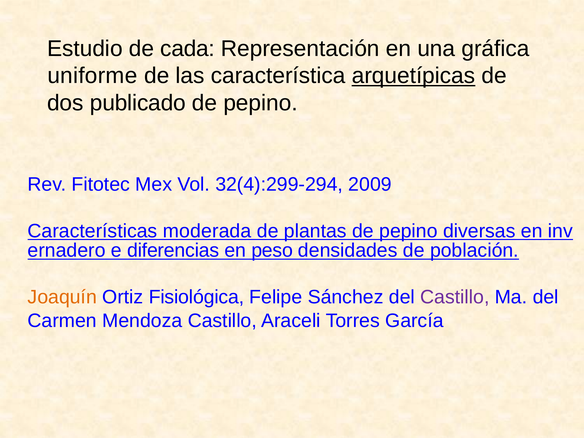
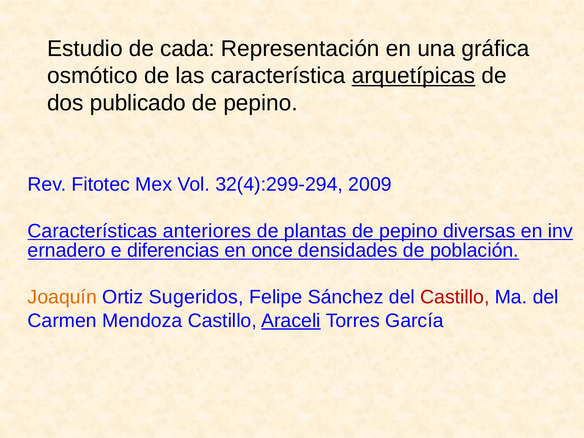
uniforme: uniforme -> osmótico (92, 76)
moderada: moderada -> anteriores (207, 231)
peso: peso -> once (272, 251)
Fisiológica: Fisiológica -> Sugeridos (196, 297)
Castillo colour: purple -> red (455, 297)
Araceli underline: none -> present (291, 321)
